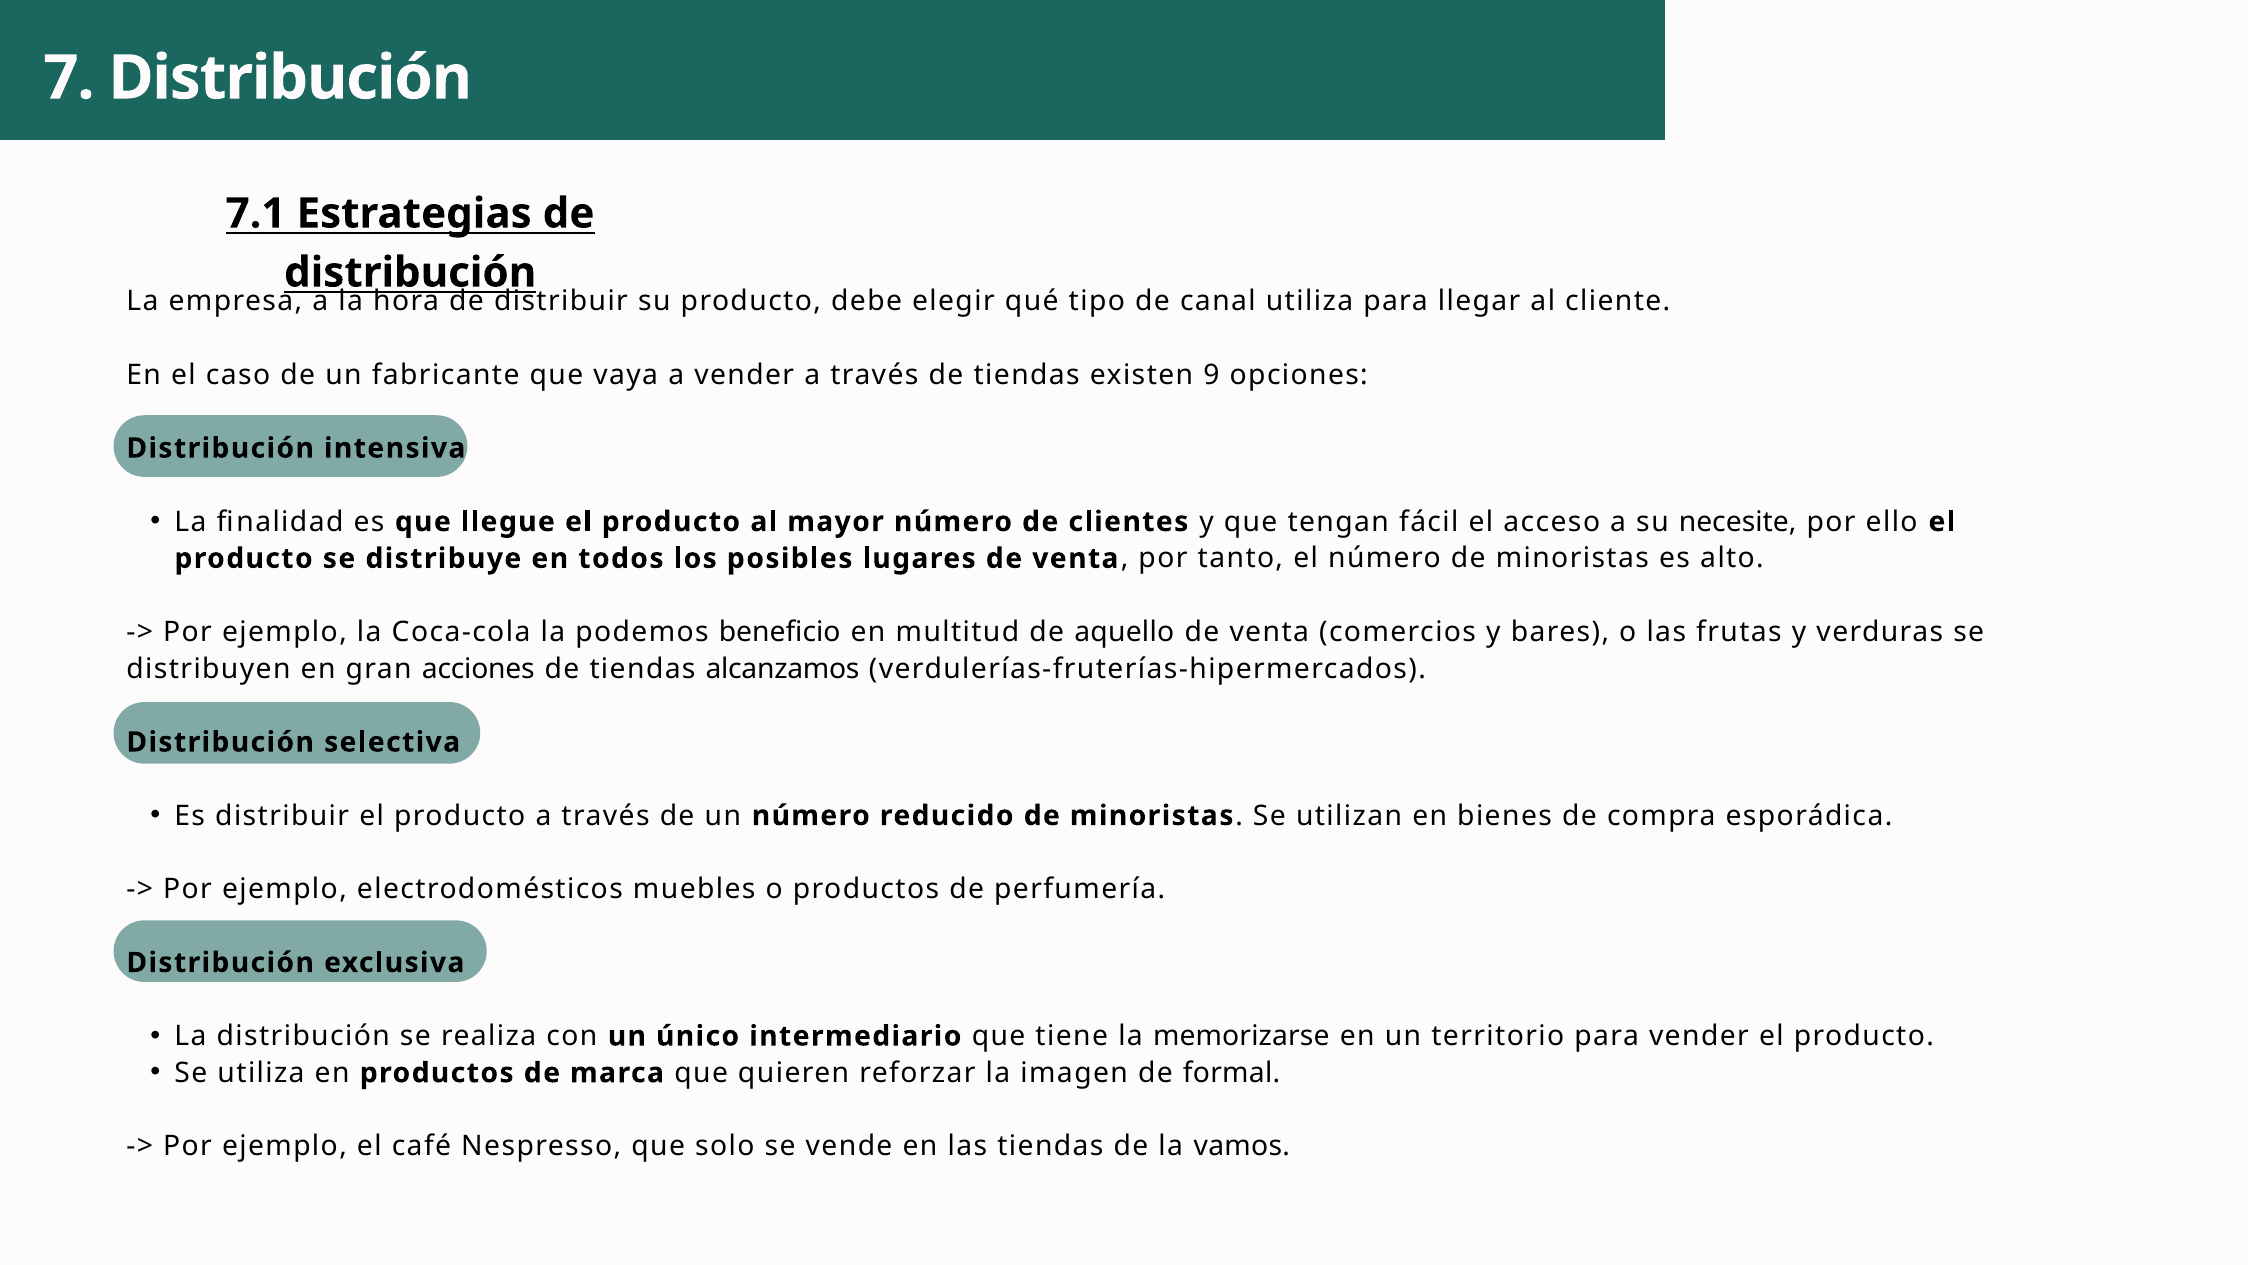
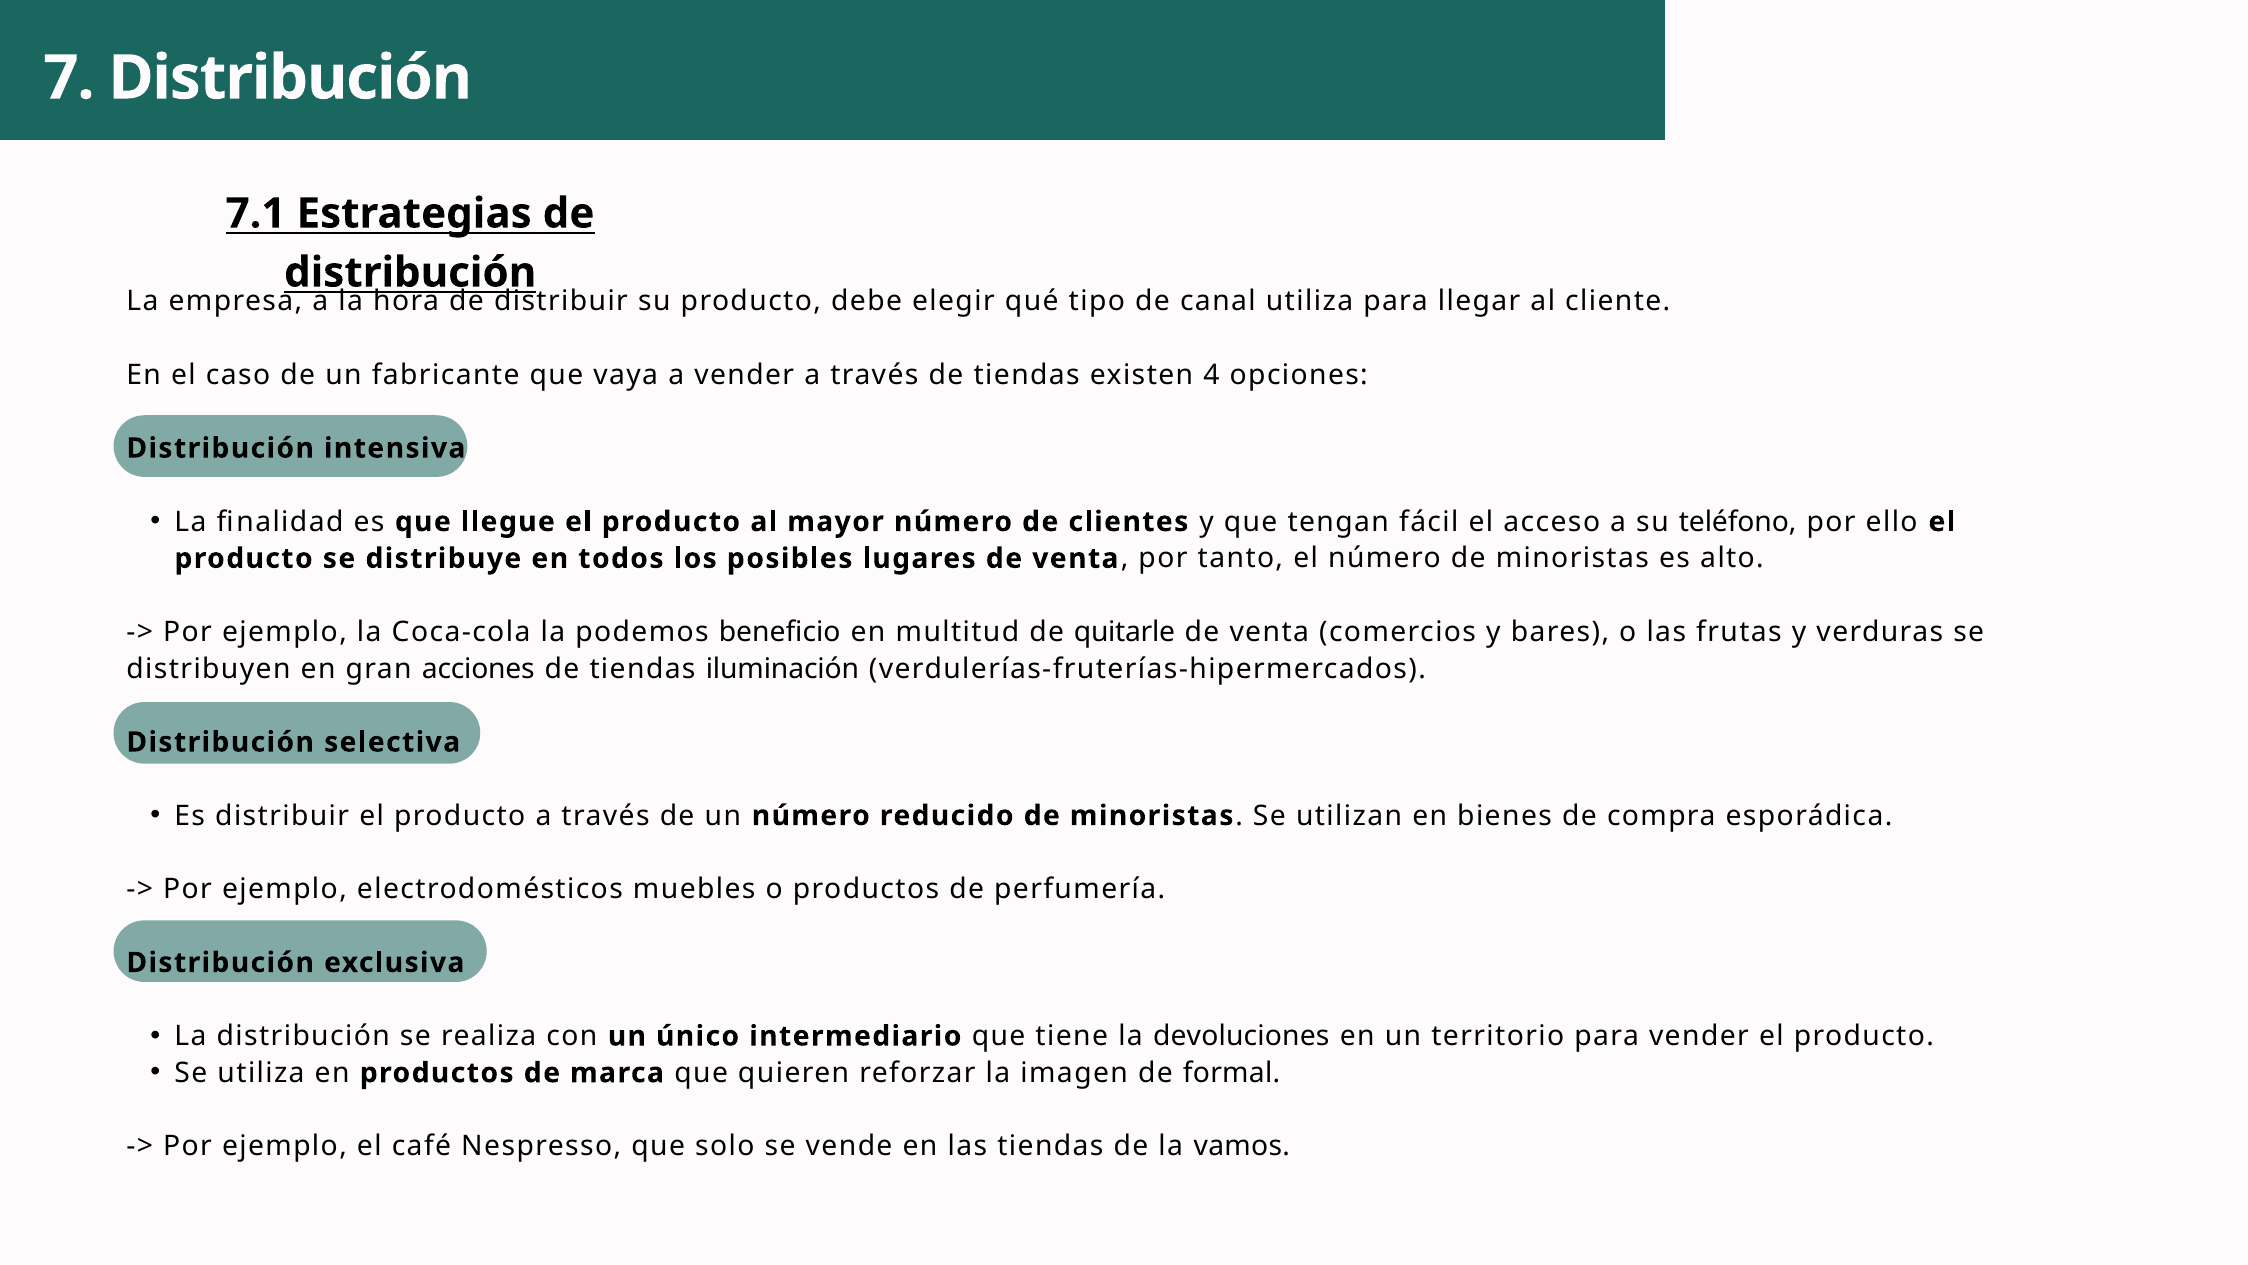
9: 9 -> 4 (1211, 375)
necesite: necesite -> teléfono (1738, 522)
aquello: aquello -> quitarle (1125, 632)
alcanzamos: alcanzamos -> iluminación (782, 668)
memorizarse: memorizarse -> devoluciones (1241, 1036)
